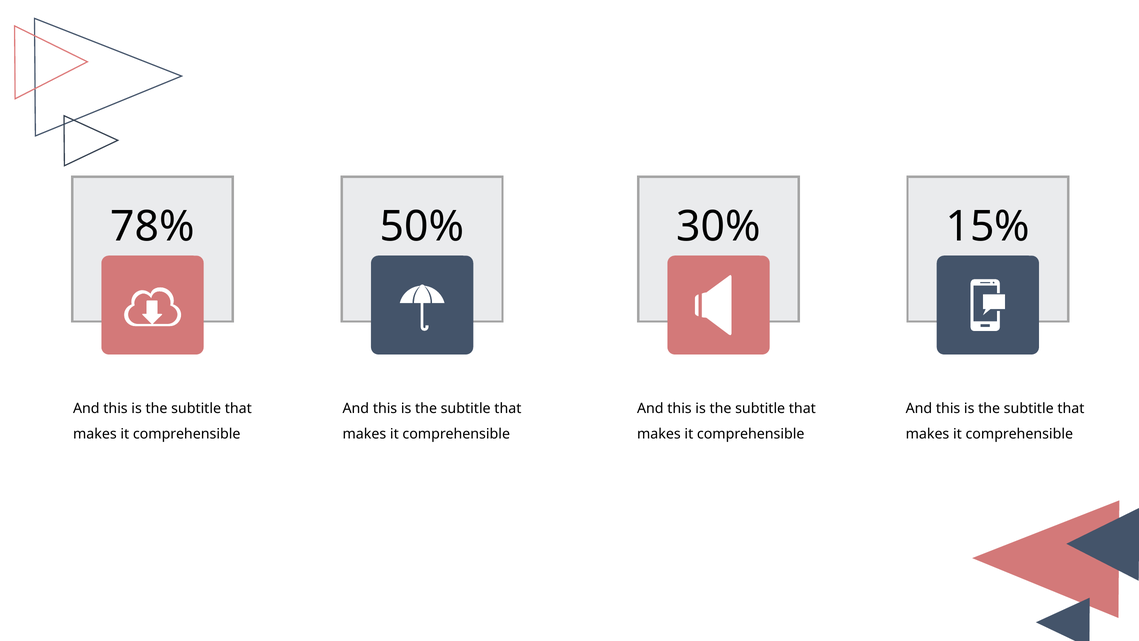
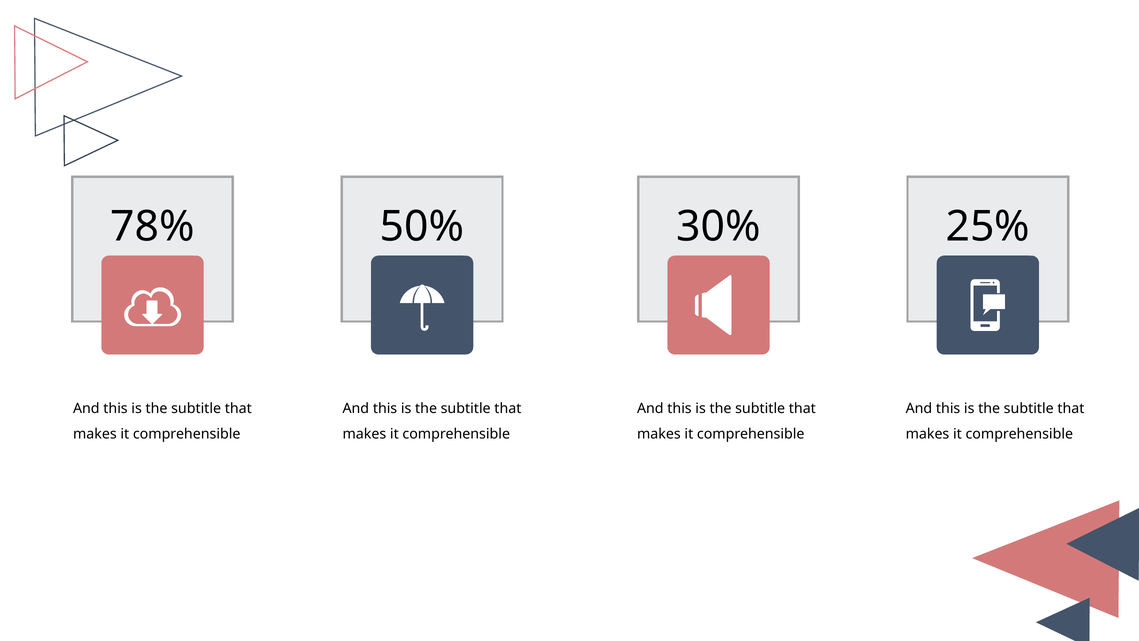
15%: 15% -> 25% (988, 226)
